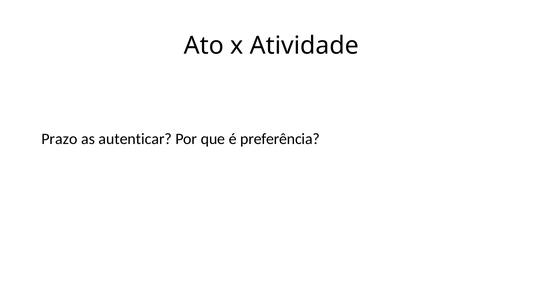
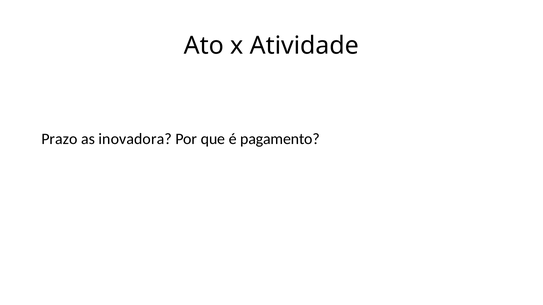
autenticar: autenticar -> inovadora (135, 139)
preferência: preferência -> pagamento (280, 139)
